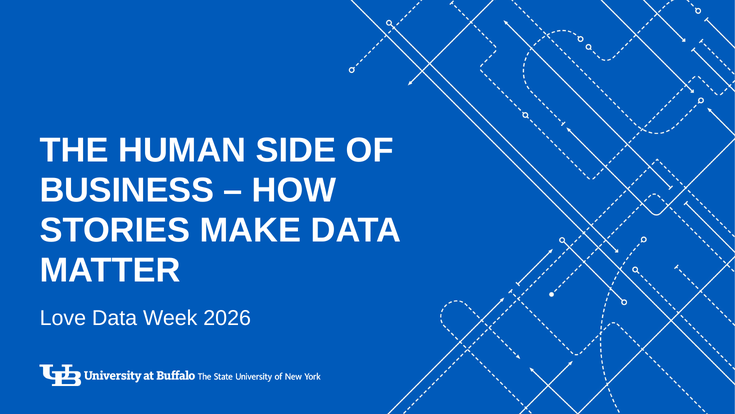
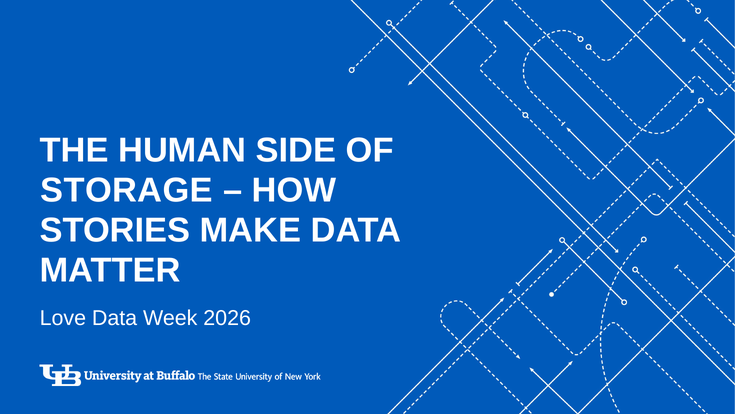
BUSINESS: BUSINESS -> STORAGE (127, 190)
